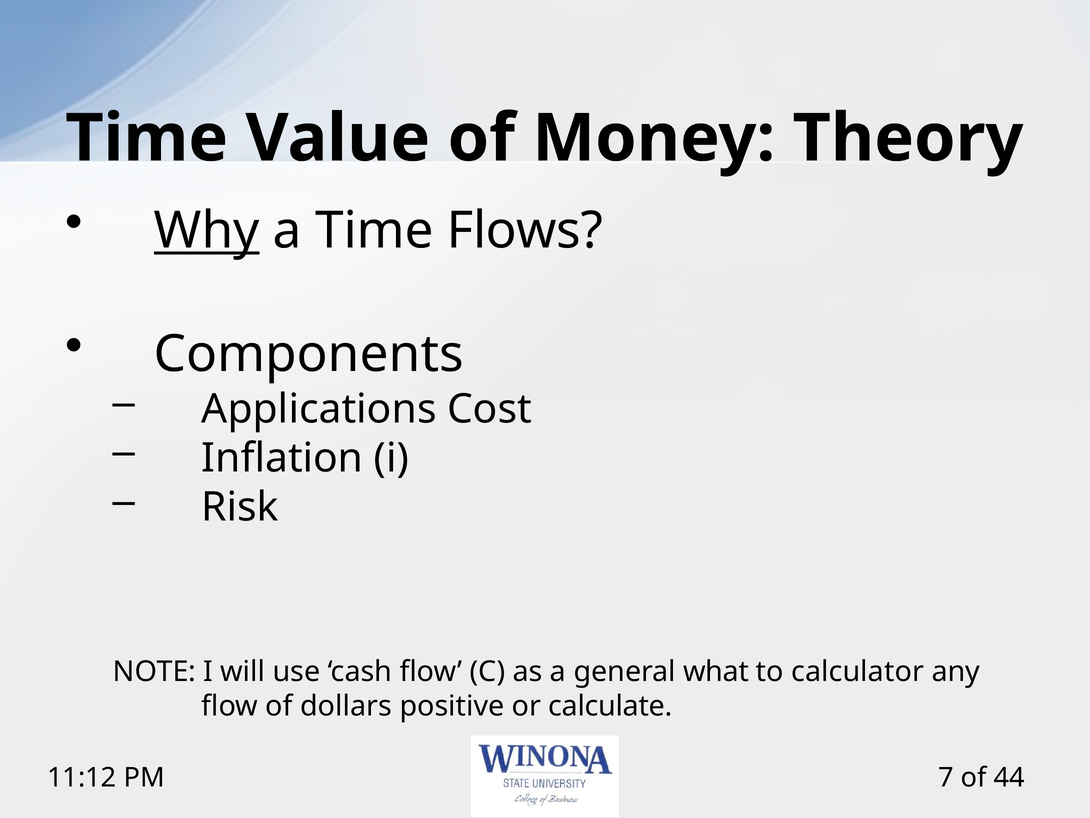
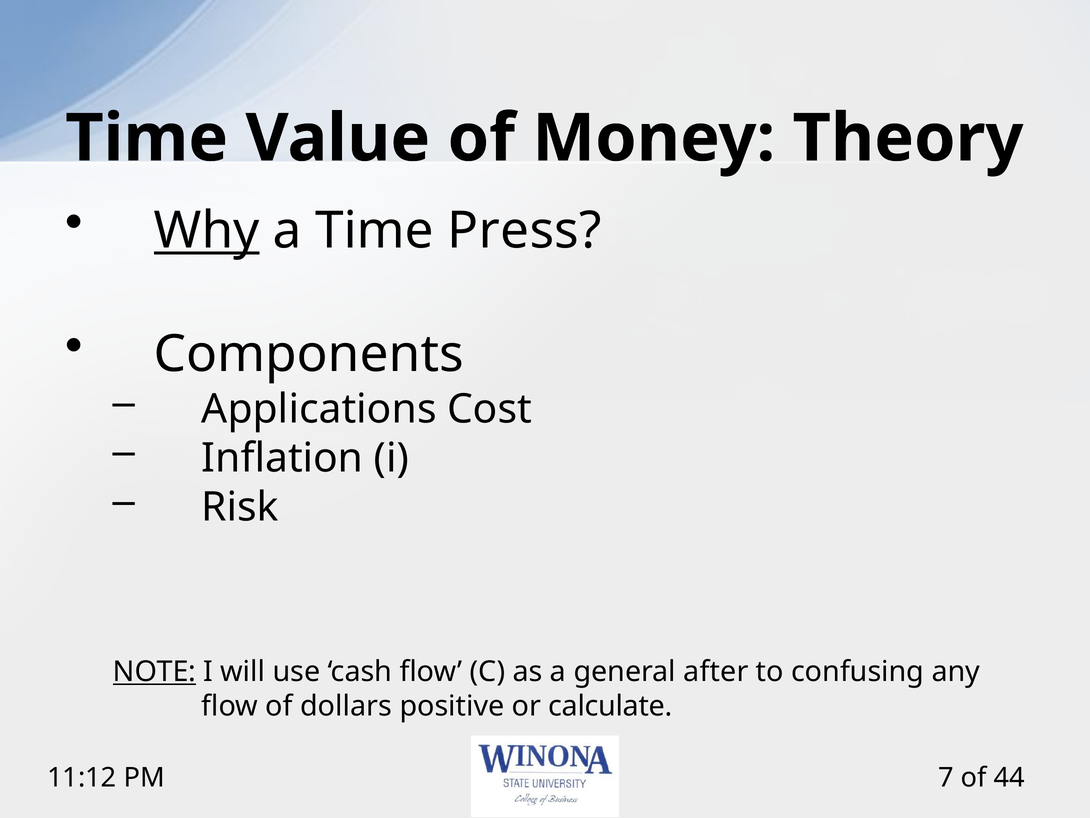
Flows: Flows -> Press (524, 231)
NOTE underline: none -> present (154, 671)
what: what -> after (716, 671)
calculator: calculator -> confusing (858, 671)
